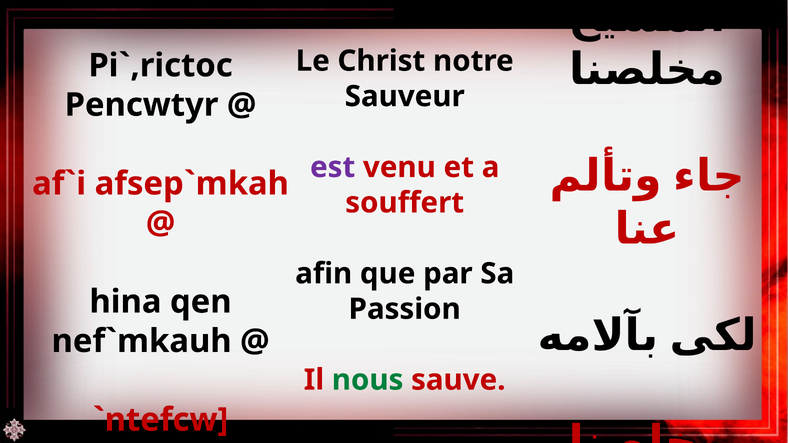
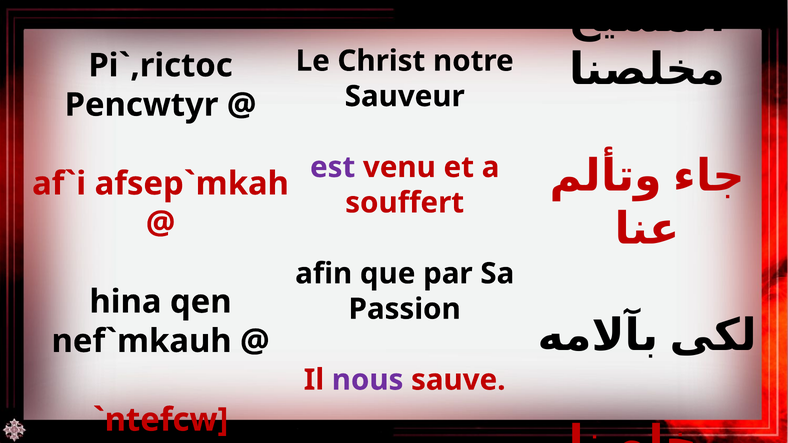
nous colour: green -> purple (368, 380)
